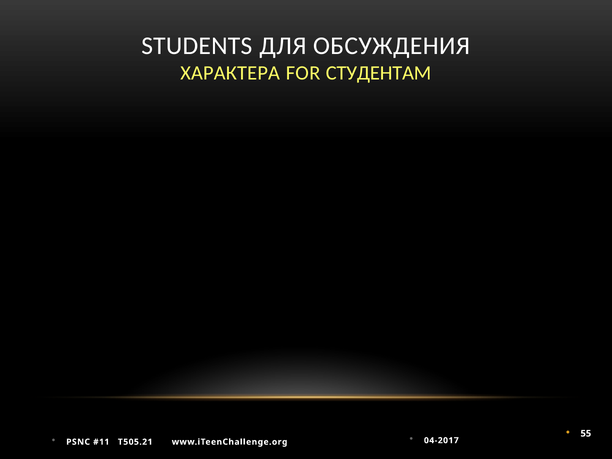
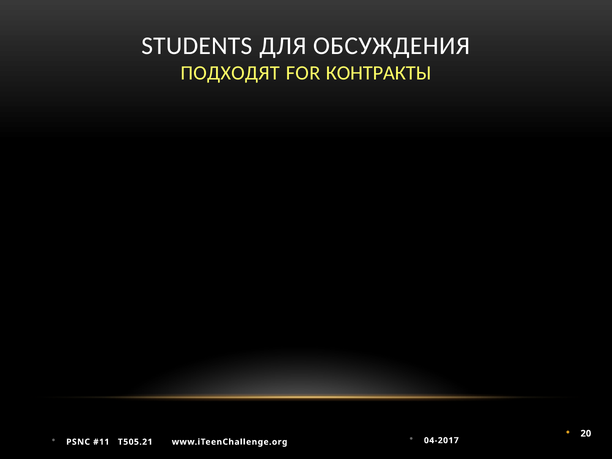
ХАРАКТЕРА: ХАРАКТЕРА -> ПОДХОДЯТ (230, 73)
СТУДЕНТАМ: СТУДЕНТАМ -> КОНТРАКТЫ (378, 73)
55: 55 -> 20 (586, 433)
